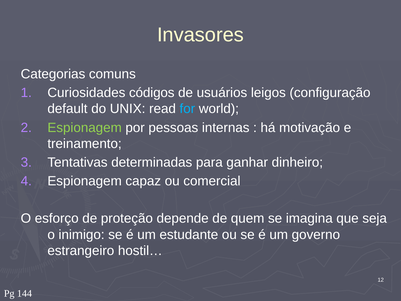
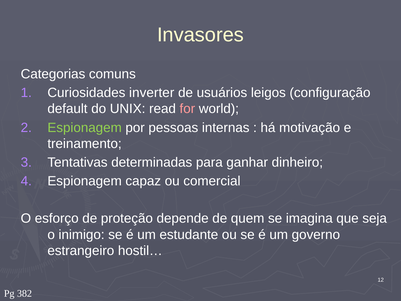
códigos: códigos -> inverter (152, 93)
for colour: light blue -> pink (187, 109)
144: 144 -> 382 (24, 293)
